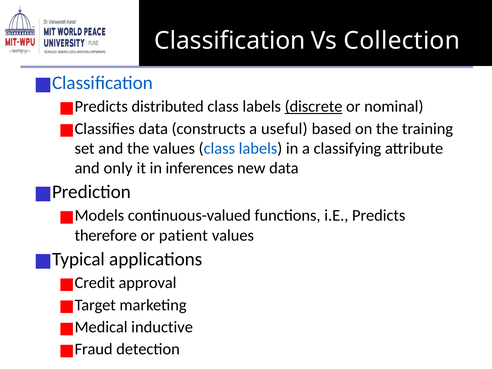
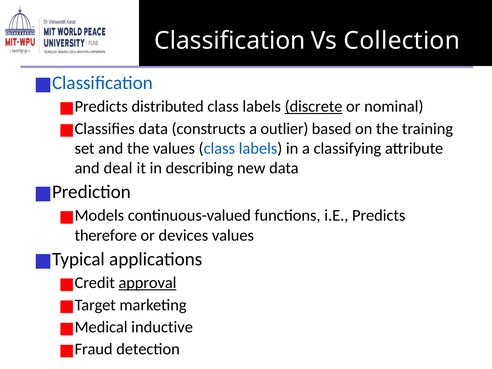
useful: useful -> outlier (284, 129)
only: only -> deal (118, 168)
inferences: inferences -> describing (200, 168)
patient: patient -> devices (183, 235)
approval underline: none -> present (147, 283)
